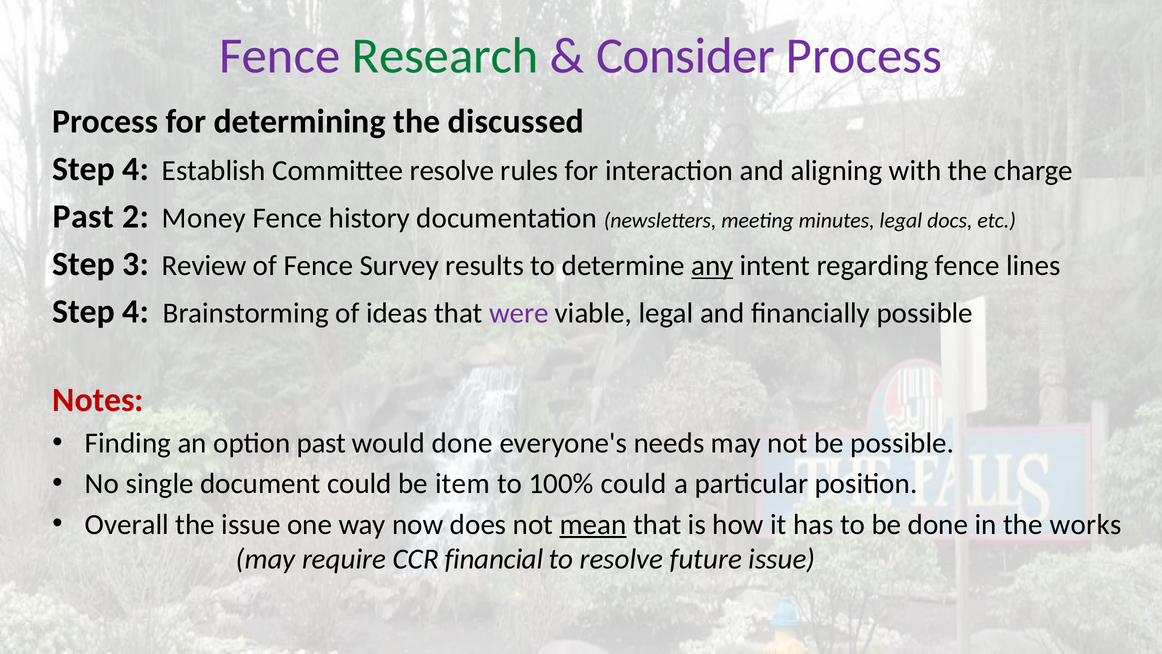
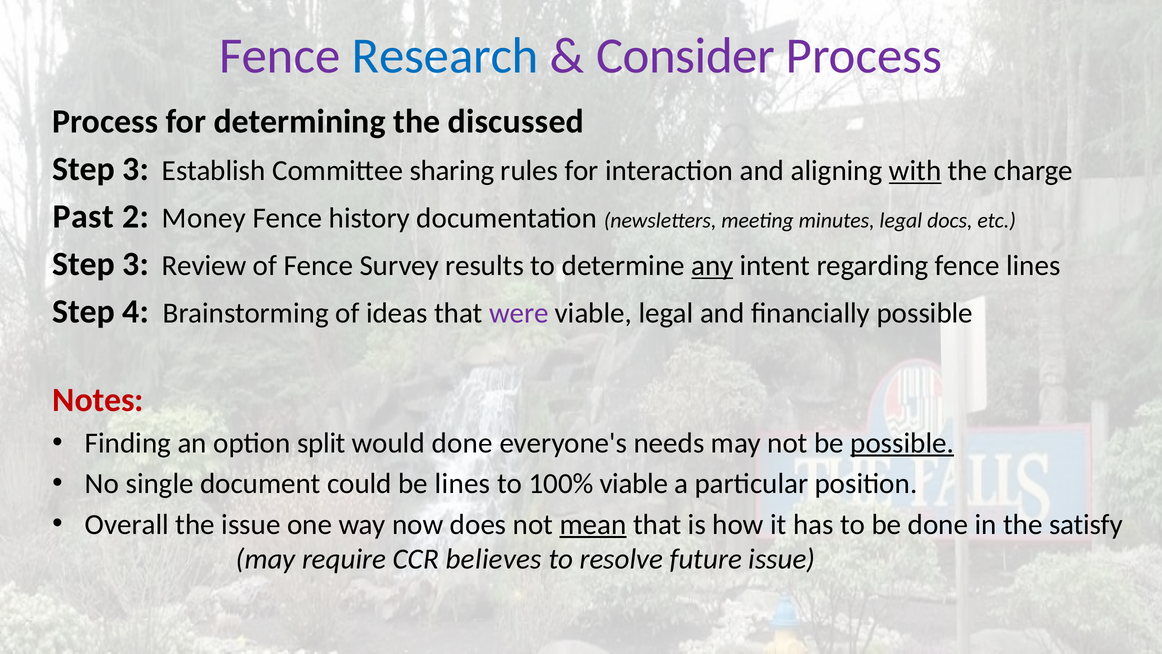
Research colour: green -> blue (445, 56)
4: 4 -> 3 (136, 169)
Committee resolve: resolve -> sharing (452, 171)
with underline: none -> present (915, 171)
option past: past -> split (321, 443)
possible underline: none -> present (902, 443)
be item: item -> lines (462, 483)
100% could: could -> viable (634, 483)
works: works -> satisfy (1086, 524)
financial: financial -> believes (494, 559)
